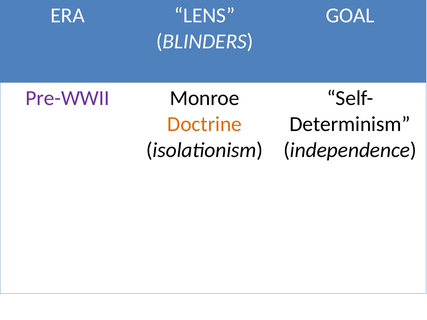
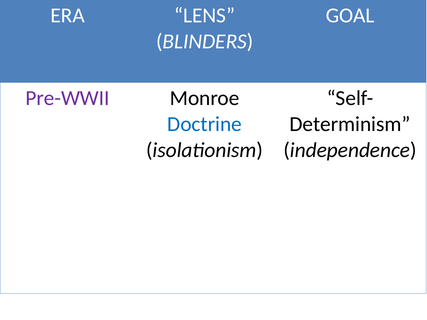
Doctrine colour: orange -> blue (205, 124)
